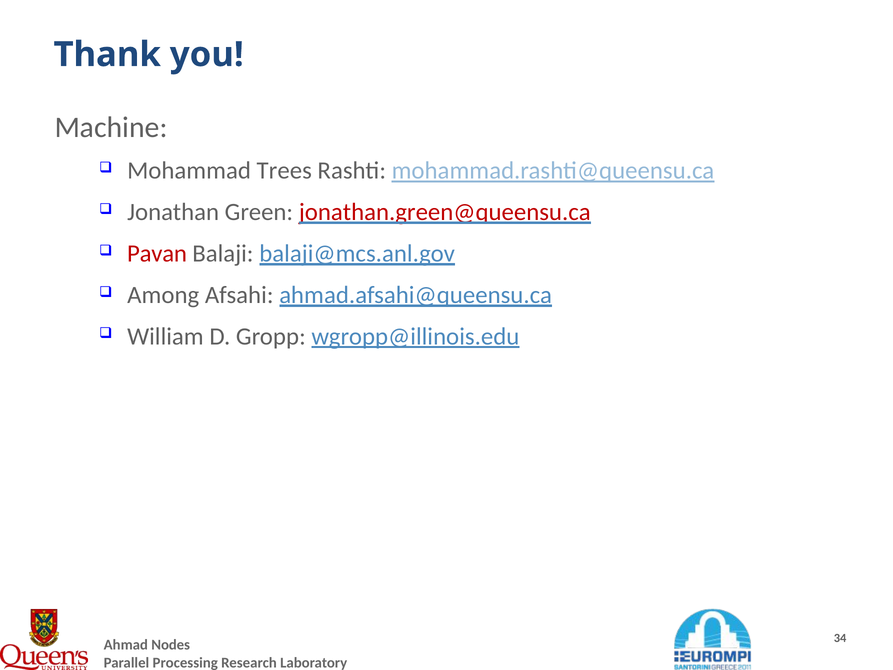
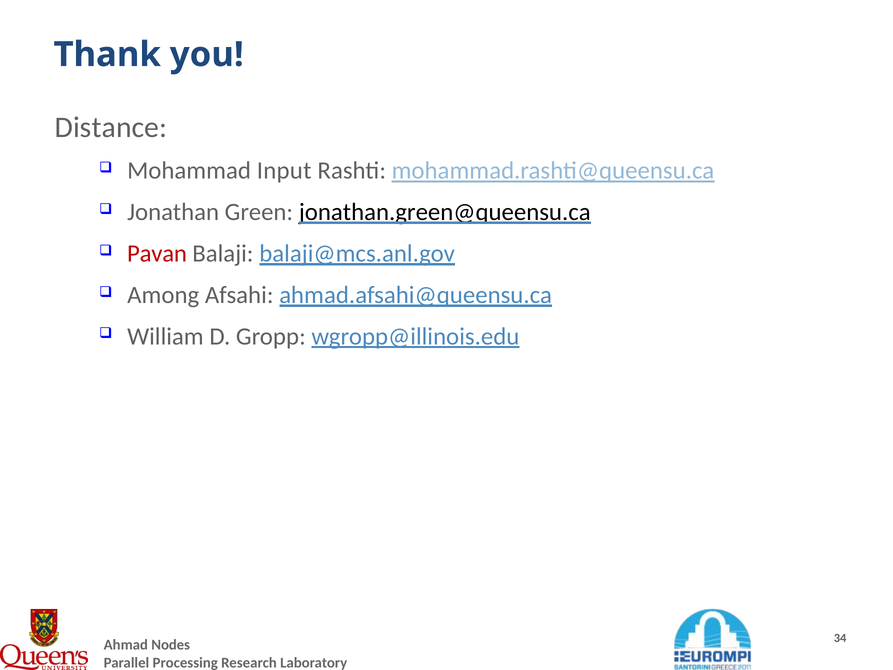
Machine: Machine -> Distance (111, 127)
Trees: Trees -> Input (284, 171)
jonathan.green@queensu.ca colour: red -> black (445, 212)
